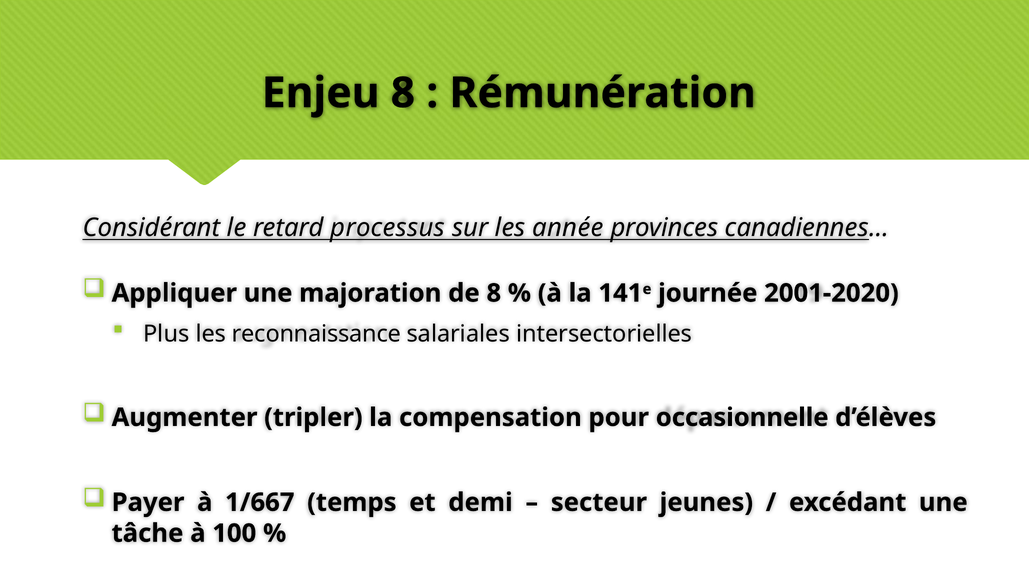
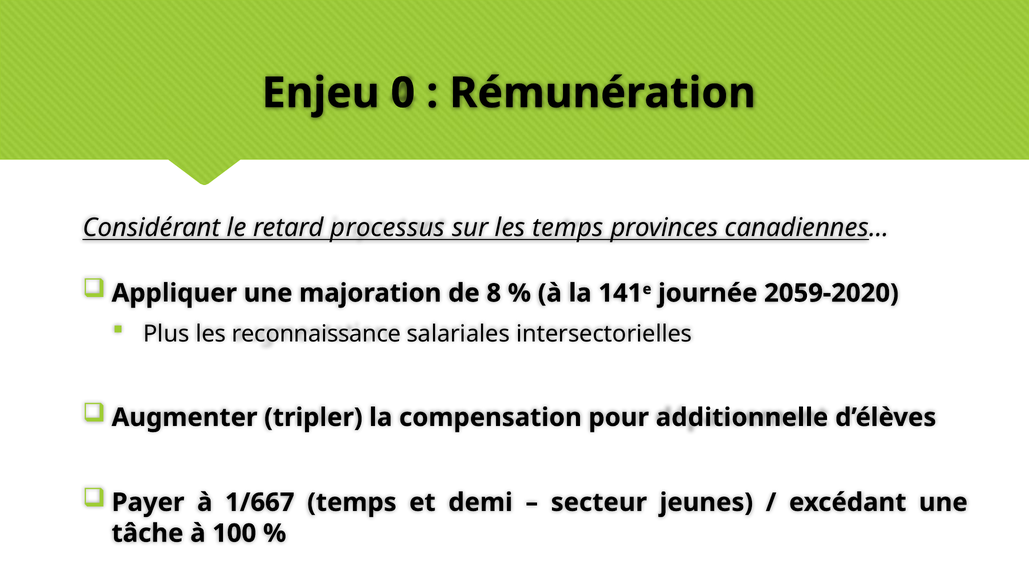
Enjeu 8: 8 -> 0 (403, 93)
les année: année -> temps (568, 228)
2001-2020: 2001-2020 -> 2059-2020 (831, 293)
occasionnelle: occasionnelle -> additionnelle (742, 417)
